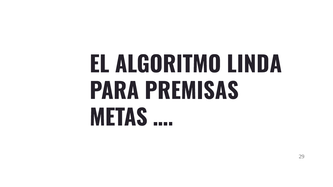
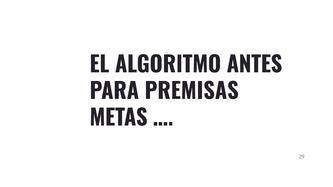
LINDA: LINDA -> ANTES (254, 65)
